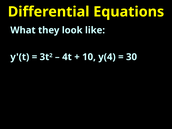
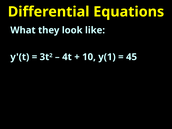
y(4: y(4 -> y(1 (107, 57)
30: 30 -> 45 (132, 57)
